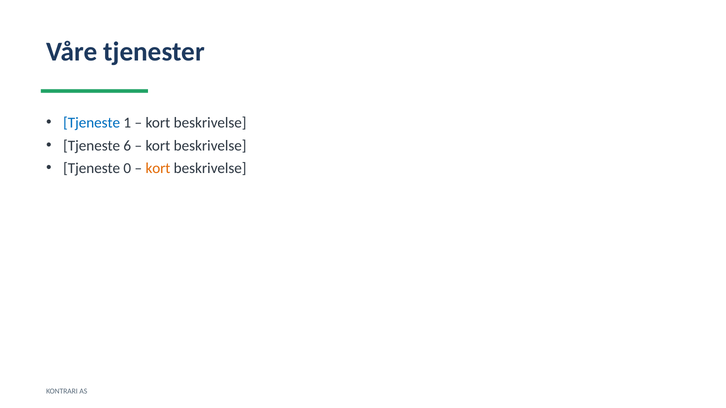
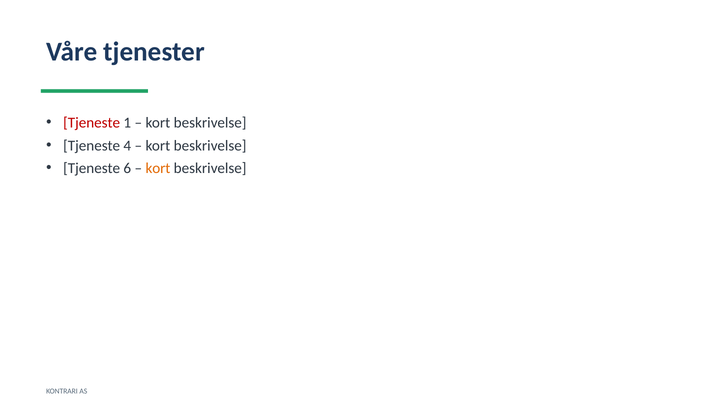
Tjeneste colour: blue -> red (92, 123)
6: 6 -> 4 (127, 146)
0: 0 -> 6 (127, 168)
